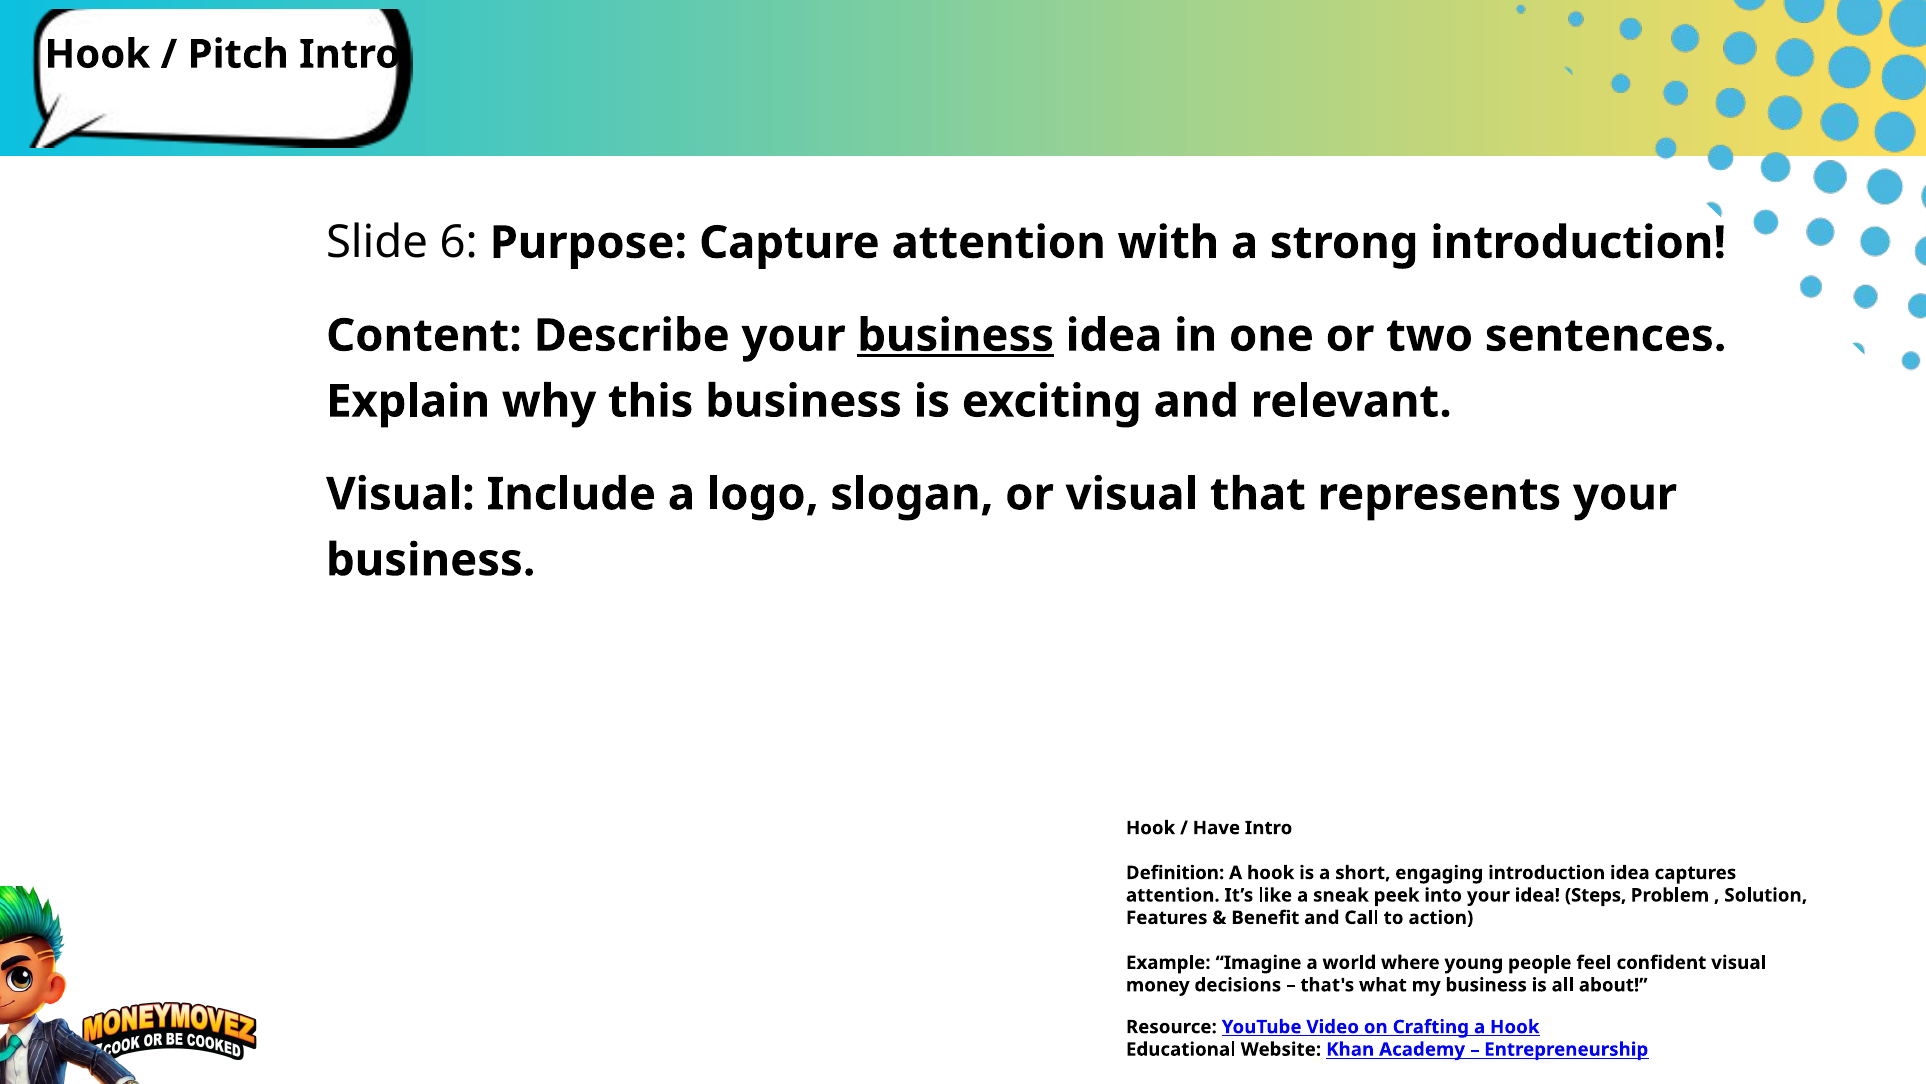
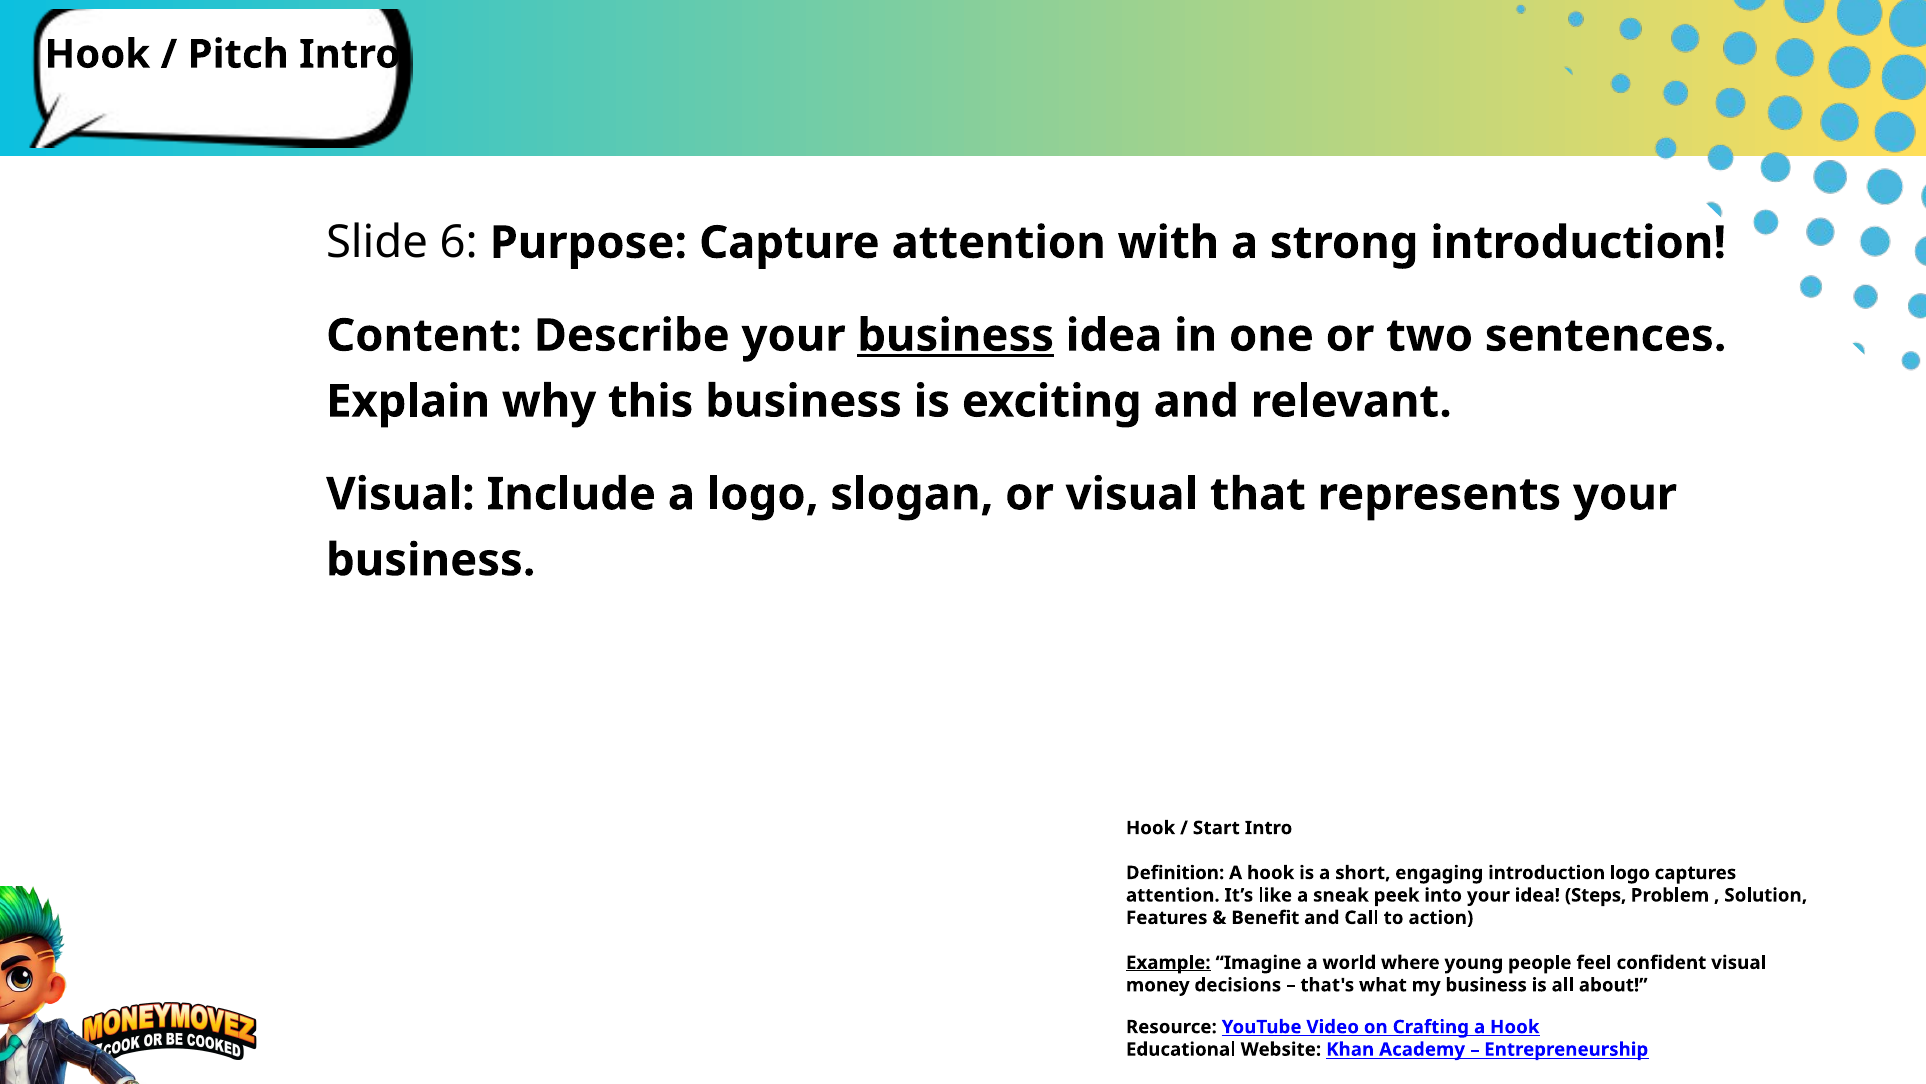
Have: Have -> Start (1216, 827)
introduction idea: idea -> logo (1630, 872)
Example underline: none -> present (1168, 962)
